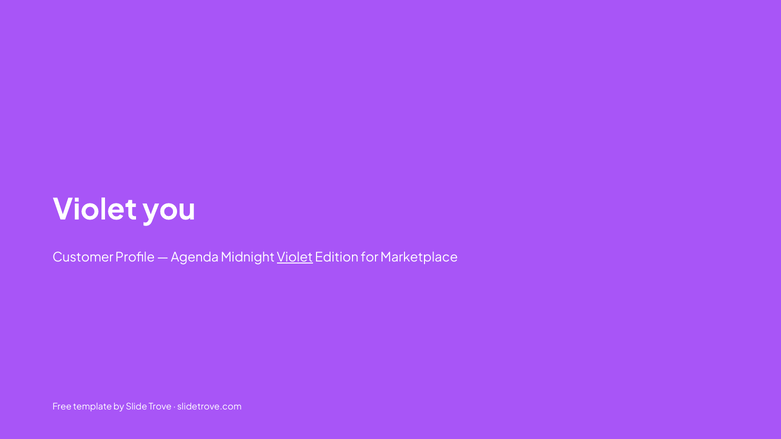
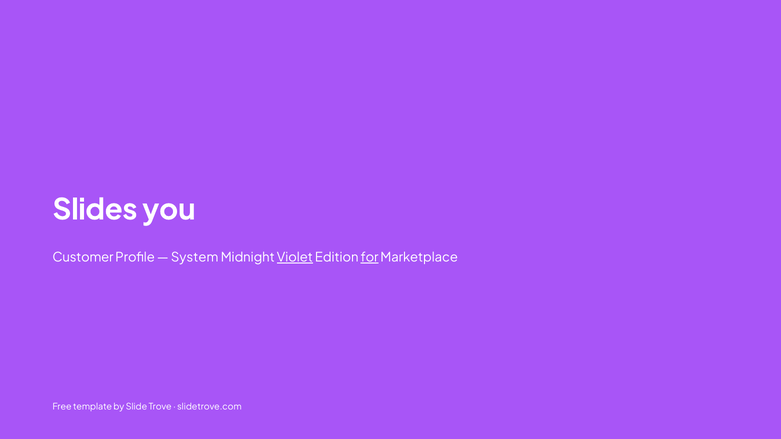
Violet: Violet -> Slides (95, 210)
Agenda: Agenda -> System (195, 258)
for underline: none -> present (370, 258)
